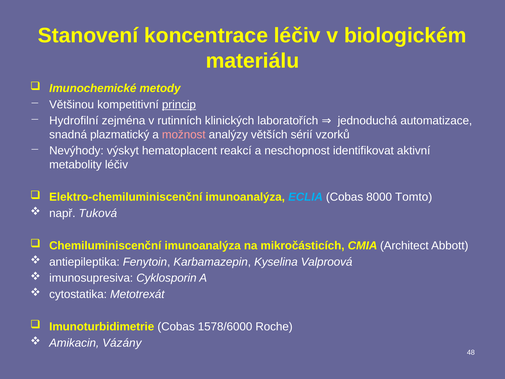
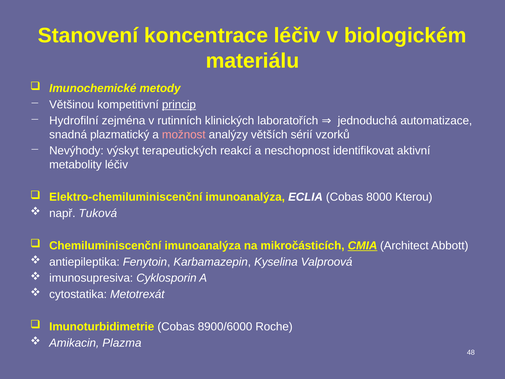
hematoplacent: hematoplacent -> terapeutických (180, 151)
ECLIA colour: light blue -> white (306, 197)
Tomto: Tomto -> Kterou (414, 197)
CMIA underline: none -> present (363, 246)
1578/6000: 1578/6000 -> 8900/6000 (225, 326)
Vázány: Vázány -> Plazma (122, 343)
